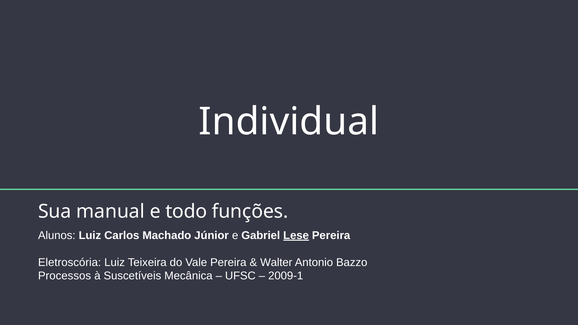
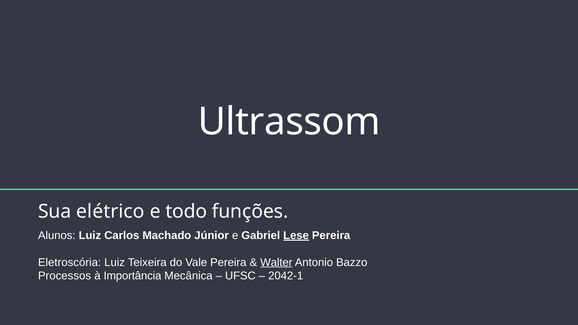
Individual: Individual -> Ultrassom (289, 122)
manual: manual -> elétrico (110, 211)
Walter underline: none -> present (276, 262)
Suscetíveis: Suscetíveis -> Importância (132, 276)
2009-1: 2009-1 -> 2042-1 (286, 276)
